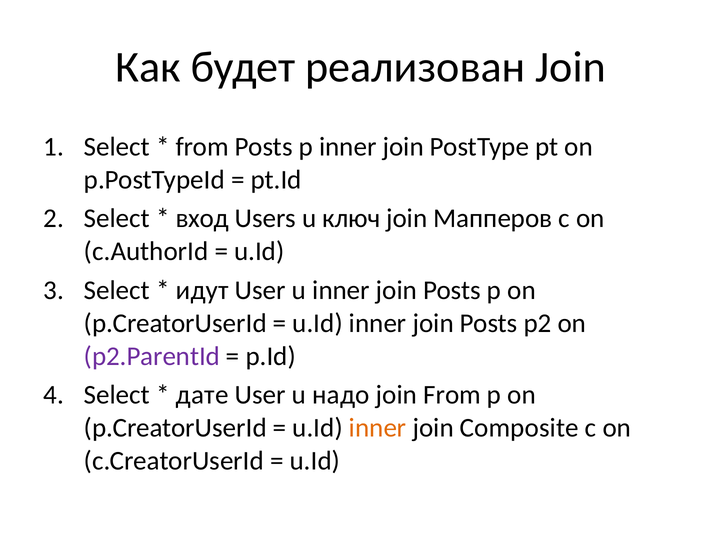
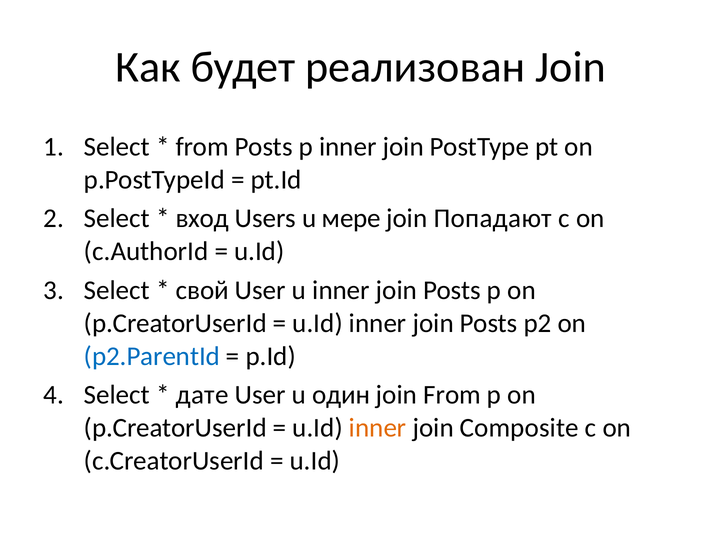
ключ: ключ -> мере (351, 219)
Мапперов: Мапперов -> Попадают (493, 219)
идут: идут -> свой (202, 291)
p2.ParentId colour: purple -> blue (152, 356)
надо: надо -> один (341, 395)
